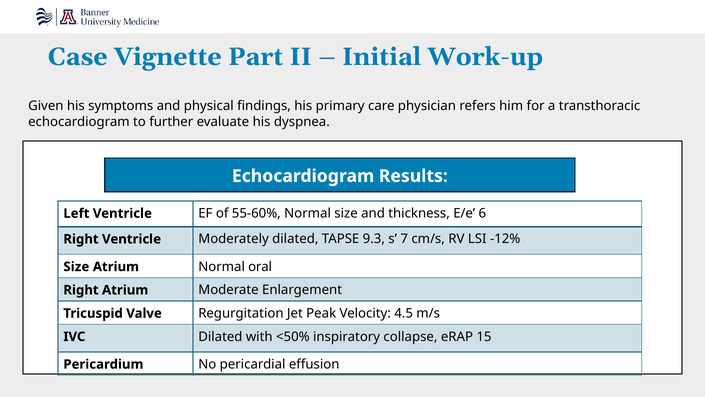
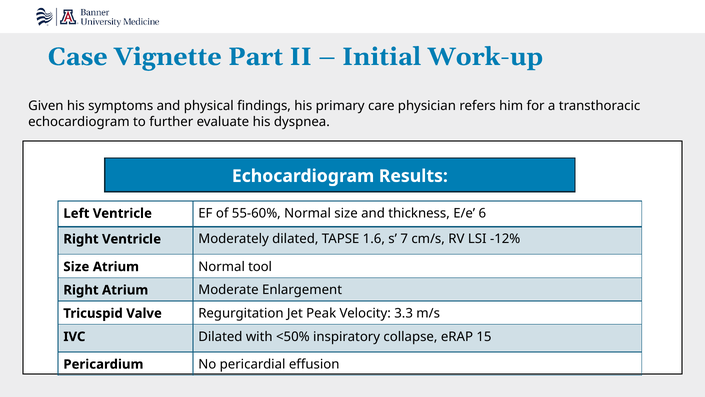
9.3: 9.3 -> 1.6 (374, 239)
oral: oral -> tool (260, 266)
4.5: 4.5 -> 3.3 (404, 313)
